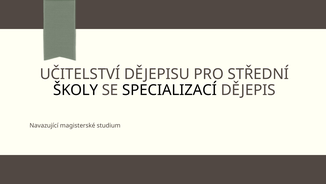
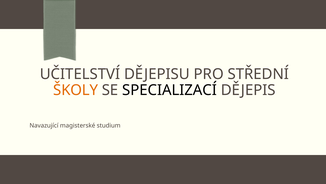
ŠKOLY colour: black -> orange (76, 90)
